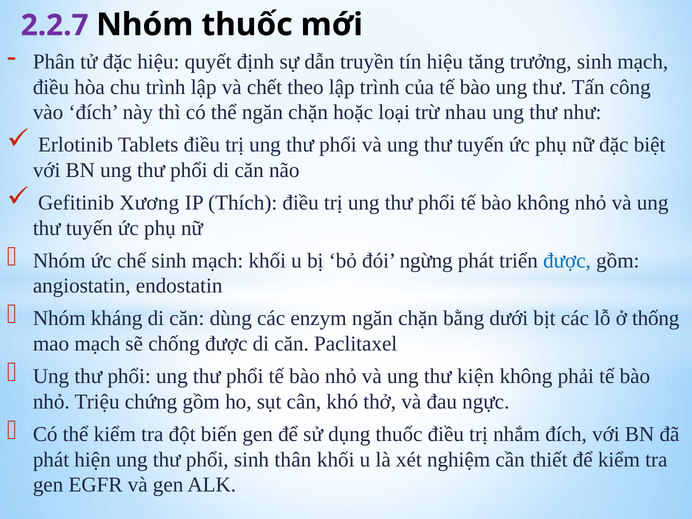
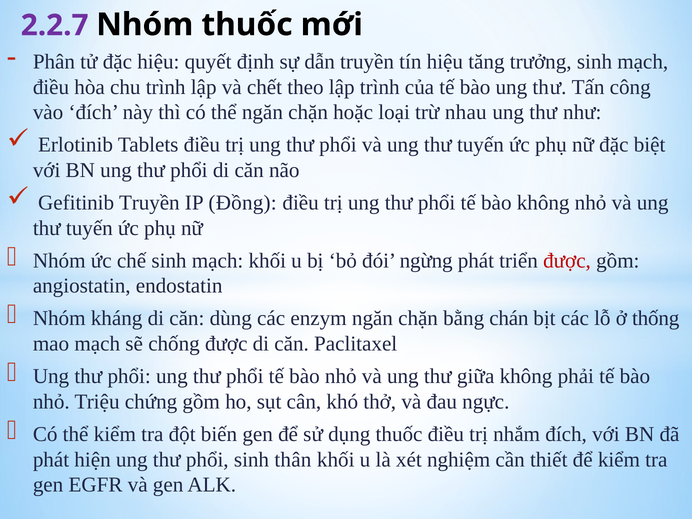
Gefitinib Xương: Xương -> Truyền (149, 203)
Thích: Thích -> Đồng (243, 203)
được colour: blue -> red (567, 261)
dưới: dưới -> chán (509, 318)
kiện: kiện -> giữa (476, 376)
